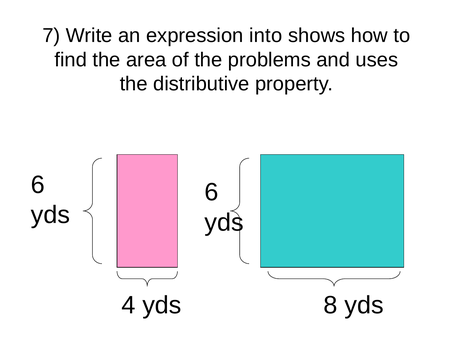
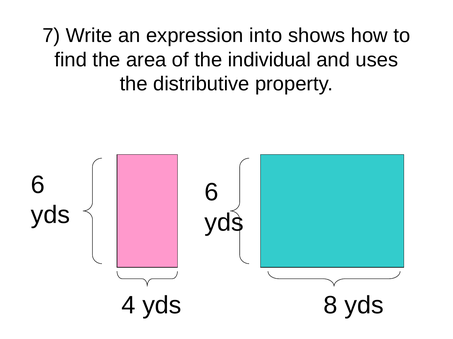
problems: problems -> individual (269, 60)
